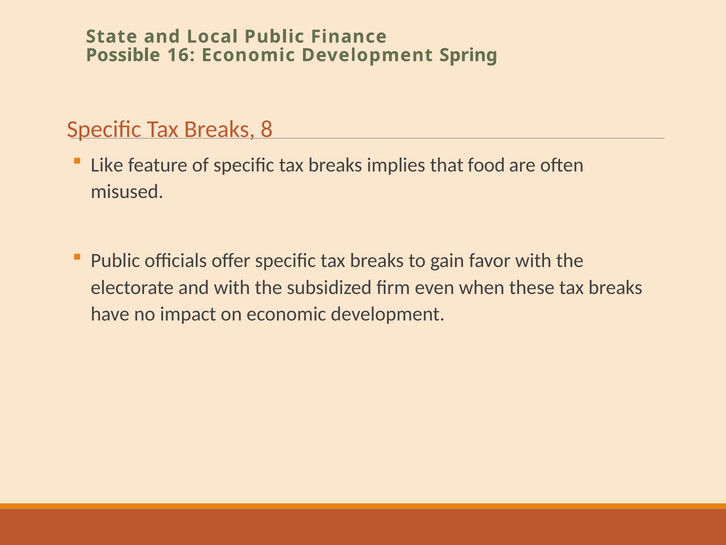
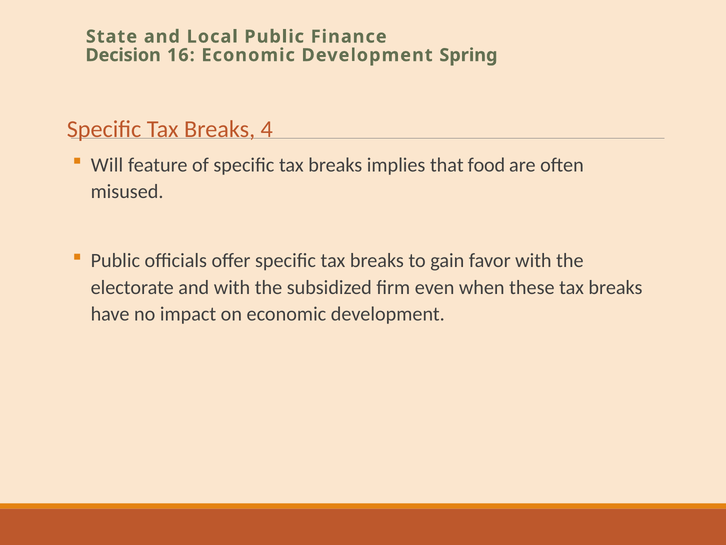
Possible: Possible -> Decision (123, 55)
8: 8 -> 4 (267, 129)
Like: Like -> Will (107, 165)
